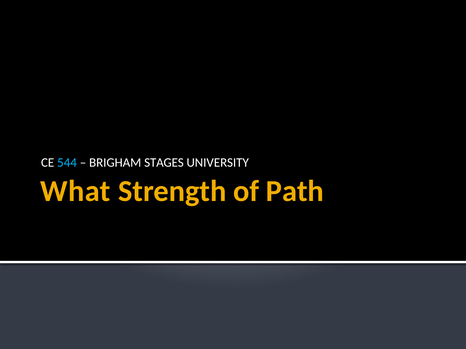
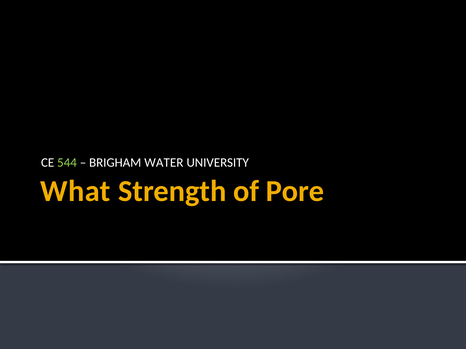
544 colour: light blue -> light green (67, 163)
STAGES: STAGES -> WATER (164, 163)
Path: Path -> Pore (295, 191)
